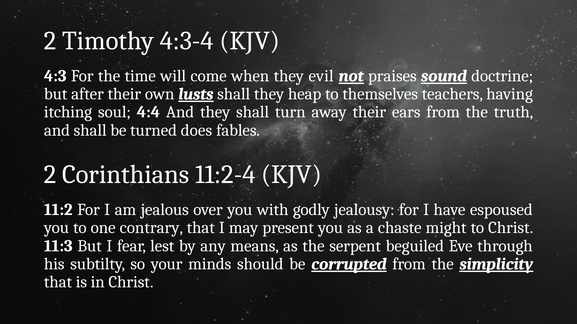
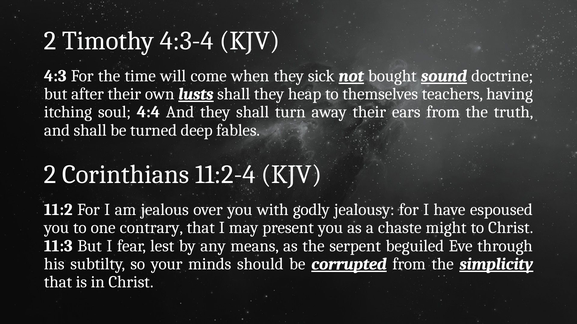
evil: evil -> sick (321, 76)
praises: praises -> bought (392, 76)
does: does -> deep (197, 130)
